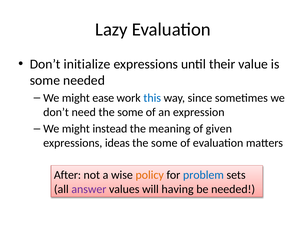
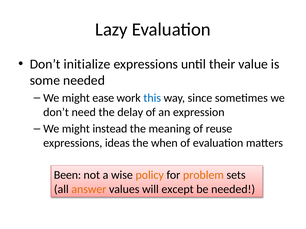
need the some: some -> delay (130, 112)
given: given -> reuse (219, 129)
some: some -> when (164, 143)
After: After -> Been (67, 175)
problem colour: blue -> orange (203, 175)
answer colour: purple -> orange (89, 190)
having: having -> except (178, 190)
